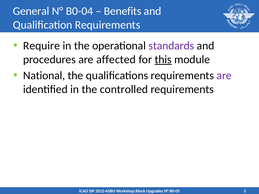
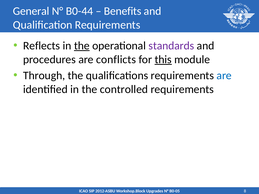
B0-04: B0-04 -> B0-44 (79, 11)
Require: Require -> Reflects (42, 46)
the underline: none -> present (82, 46)
affected: affected -> conflicts (116, 60)
National: National -> Through (44, 76)
are colour: purple -> blue (224, 76)
